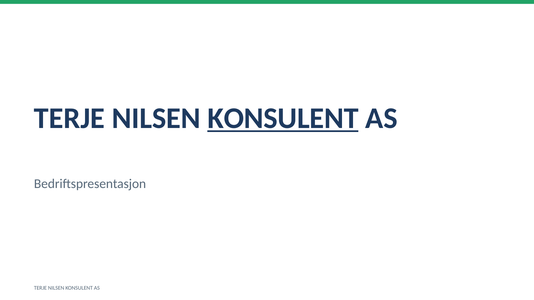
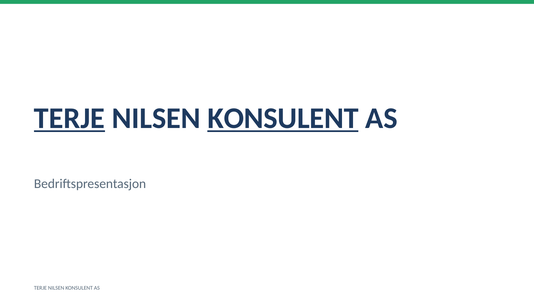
TERJE underline: none -> present (69, 118)
